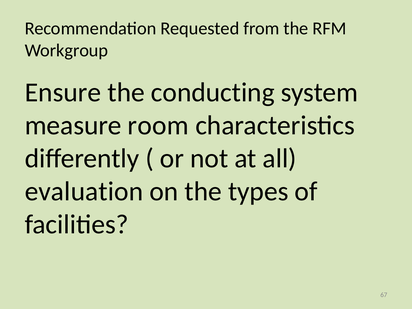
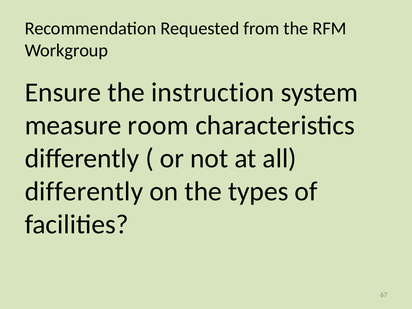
conducting: conducting -> instruction (213, 93)
evaluation: evaluation -> differently (84, 191)
